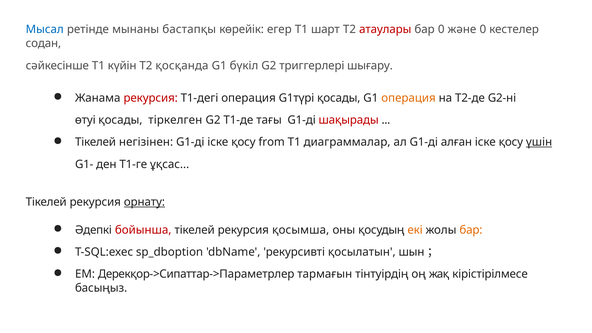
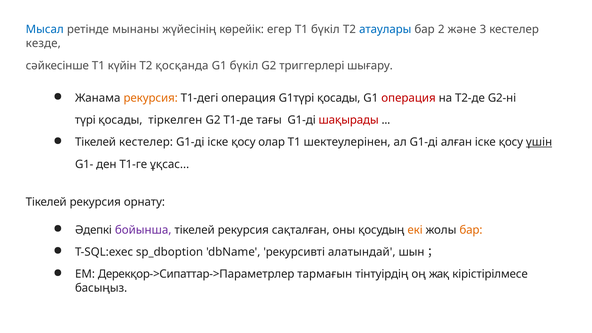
бастапқы: бастапқы -> жүйесінің (189, 29)
T1 шарт: шарт -> бүкіл (325, 29)
атаулары colour: red -> blue (385, 29)
бар 0: 0 -> 2 (441, 29)
жəне 0: 0 -> 3 (483, 29)
содан: содан -> кезде (43, 43)
рекурсия colour: red -> orange (151, 98)
операция colour: orange -> red (408, 98)
өтуі: өтуі -> түрі (85, 120)
Тікелей негізінен: негізінен -> кестелер (146, 142)
from: from -> олар (272, 142)
диаграммалар: диаграммалар -> шектеулерінен (347, 142)
орнату underline: present -> none (144, 202)
бойынша colour: red -> purple (143, 230)
қосымша: қосымша -> сақталған (301, 230)
қосылатын: қосылатын -> алатындай (362, 252)
